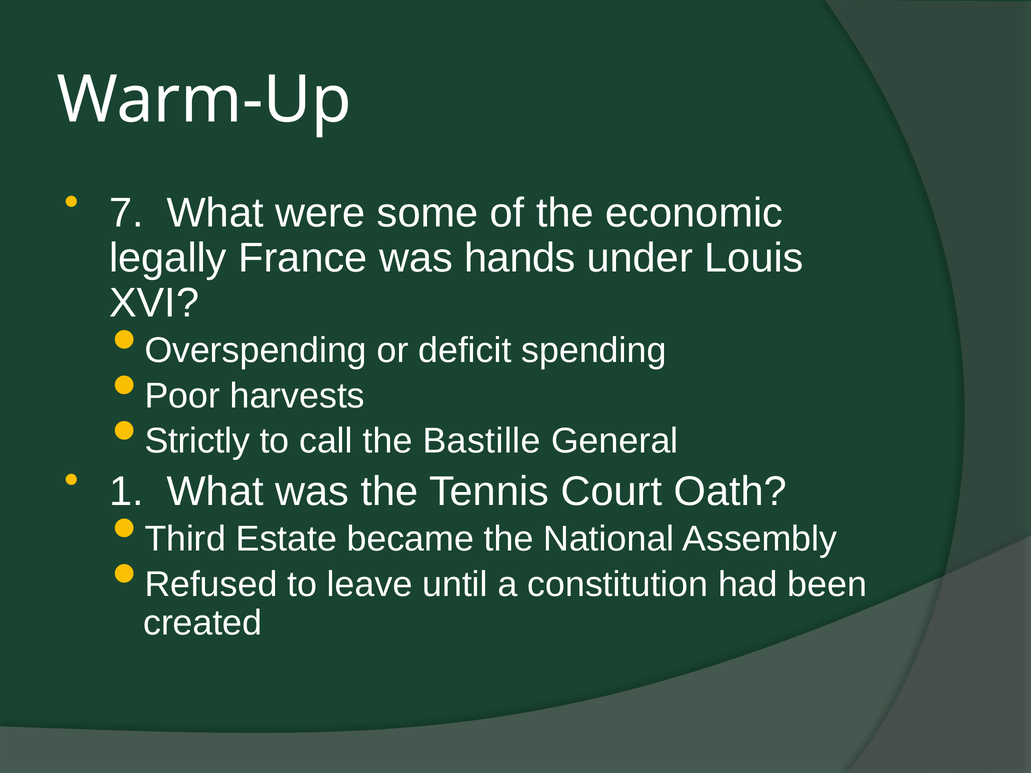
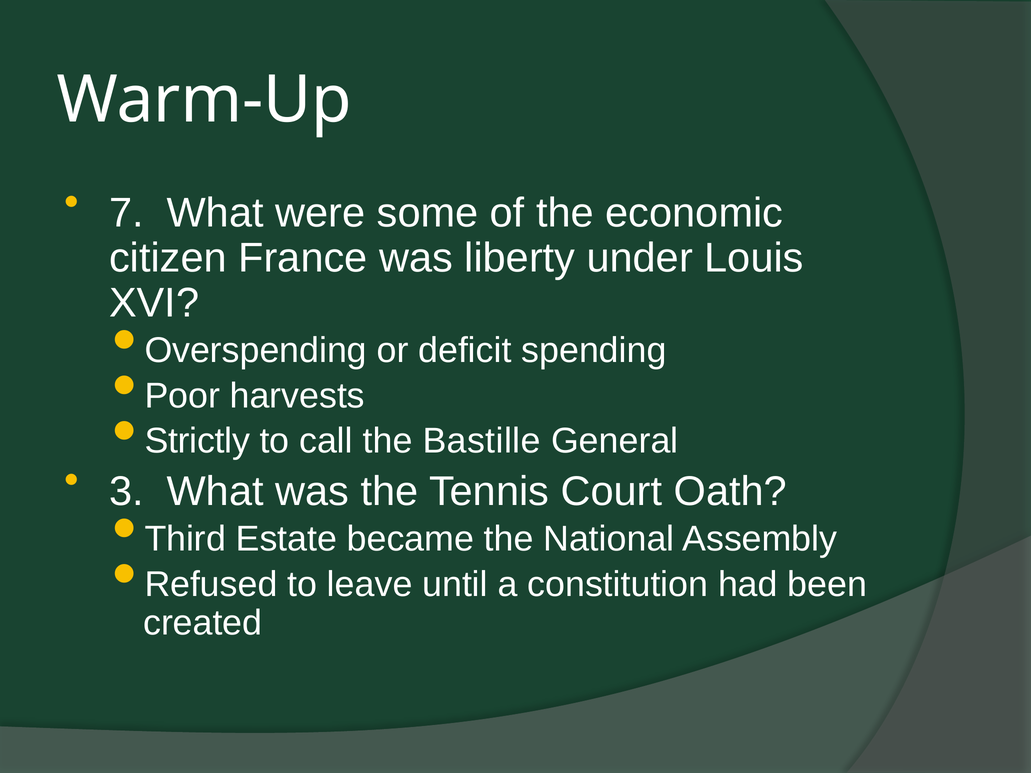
legally: legally -> citizen (168, 258)
hands: hands -> liberty (520, 258)
1: 1 -> 3 (126, 491)
